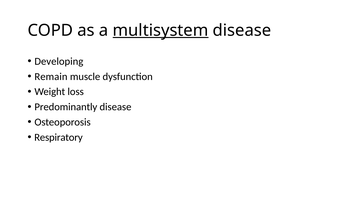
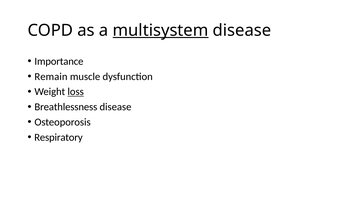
Developing: Developing -> Importance (59, 61)
loss underline: none -> present (76, 92)
Predominantly: Predominantly -> Breathlessness (66, 107)
